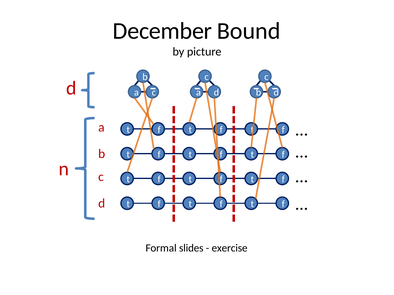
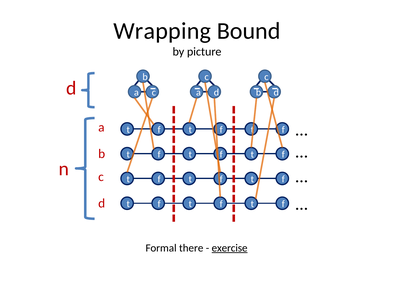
December: December -> Wrapping (162, 31)
slides: slides -> there (191, 248)
exercise underline: none -> present (230, 248)
